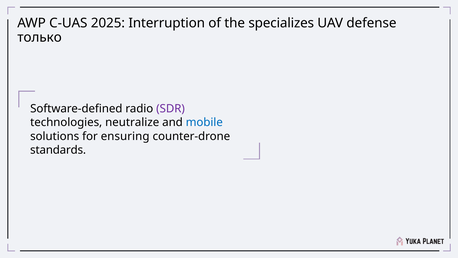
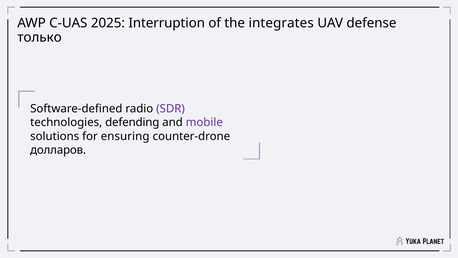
specializes: specializes -> integrates (281, 23)
neutralize: neutralize -> defending (132, 122)
mobile colour: blue -> purple (204, 122)
standards: standards -> долларов (58, 150)
